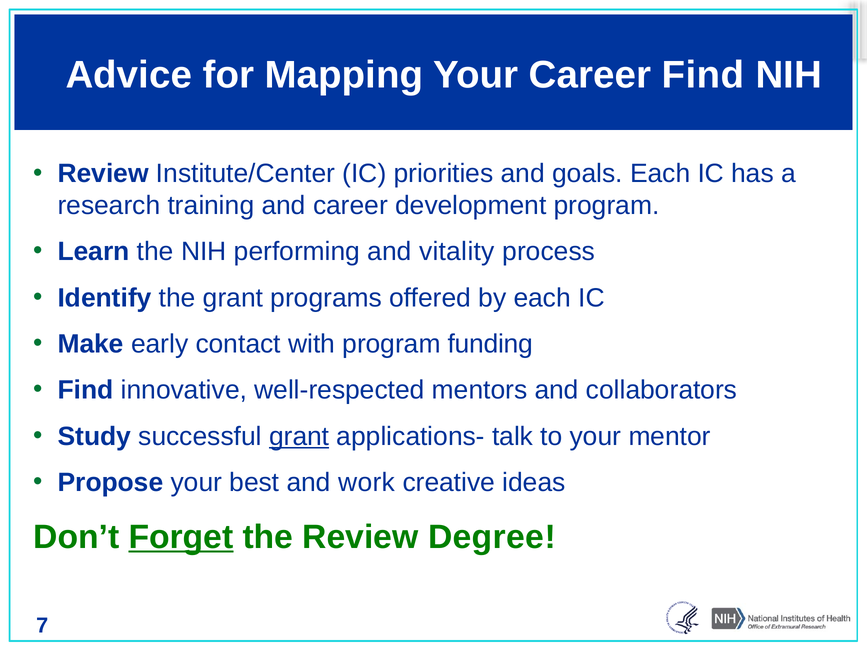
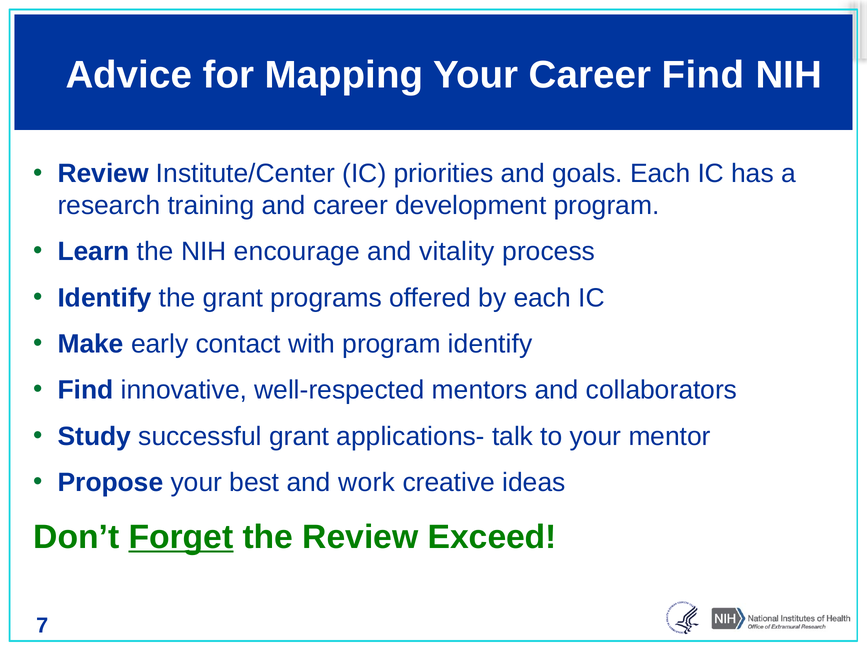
performing: performing -> encourage (297, 252)
program funding: funding -> identify (490, 344)
grant underline: present -> none (299, 436)
Degree: Degree -> Exceed (492, 537)
